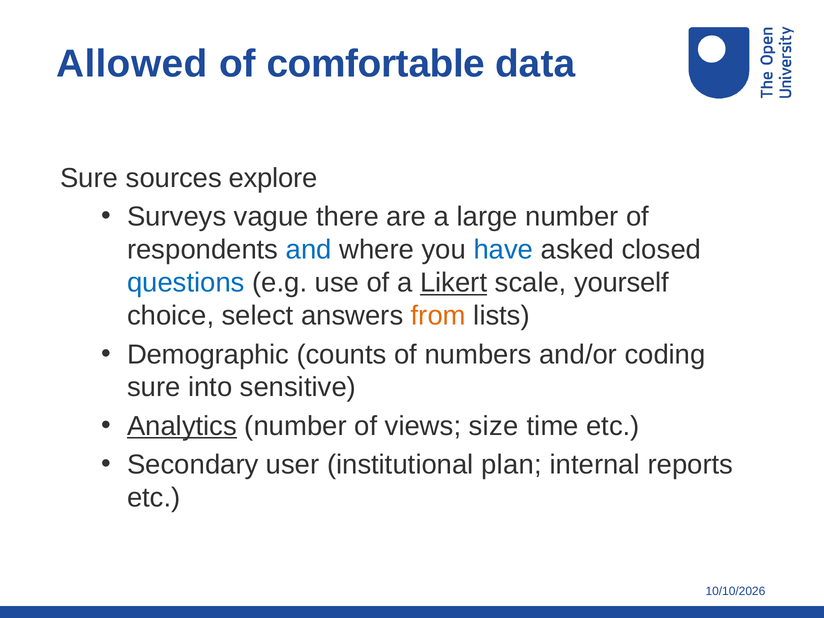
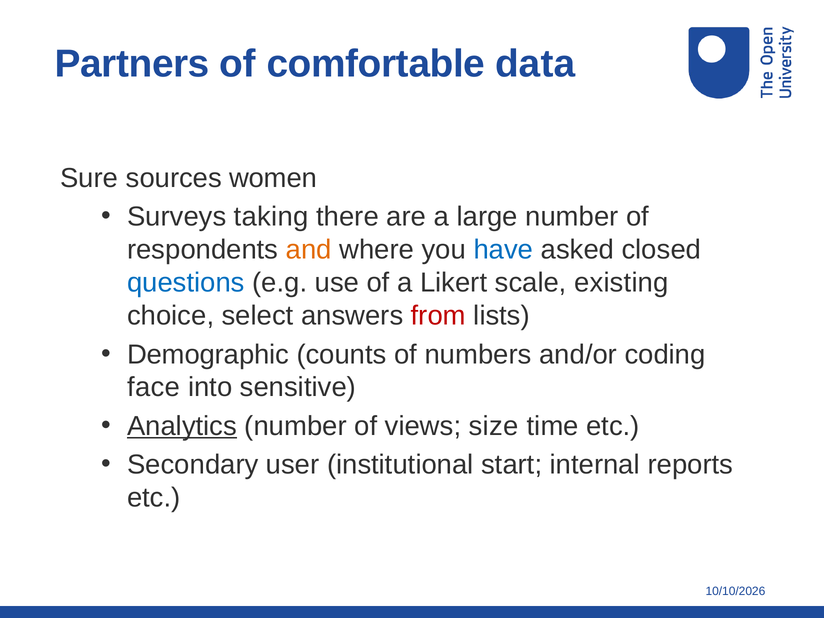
Allowed: Allowed -> Partners (132, 64)
explore: explore -> women (273, 178)
vague: vague -> taking (271, 217)
and colour: blue -> orange (309, 250)
Likert underline: present -> none (454, 283)
yourself: yourself -> existing (621, 283)
from colour: orange -> red (438, 316)
sure: sure -> face (154, 387)
plan: plan -> start (512, 465)
